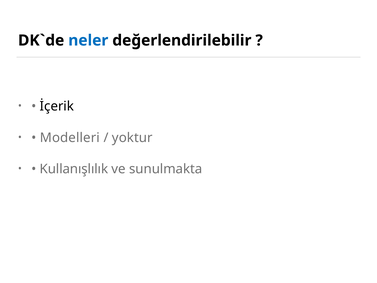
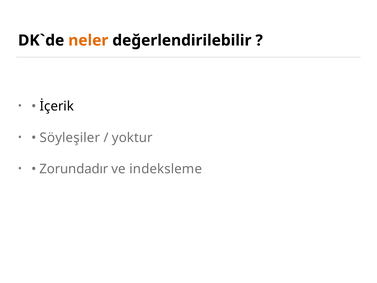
neler colour: blue -> orange (88, 40)
Modelleri: Modelleri -> Söyleşiler (70, 138)
Kullanışlılık: Kullanışlılık -> Zorundadır (74, 169)
sunulmakta: sunulmakta -> indeksleme (166, 169)
